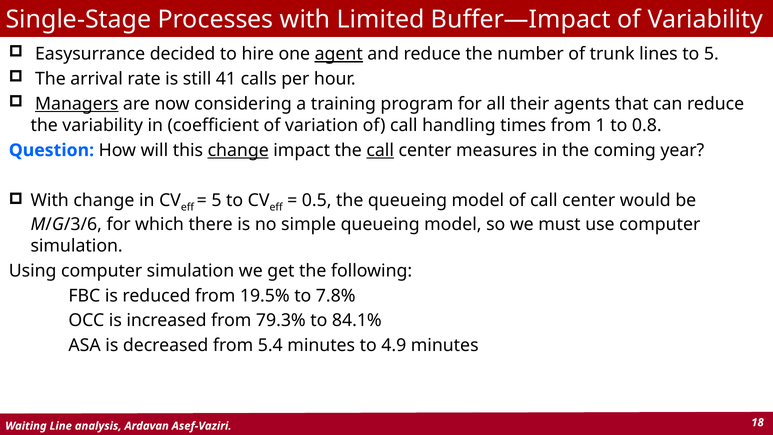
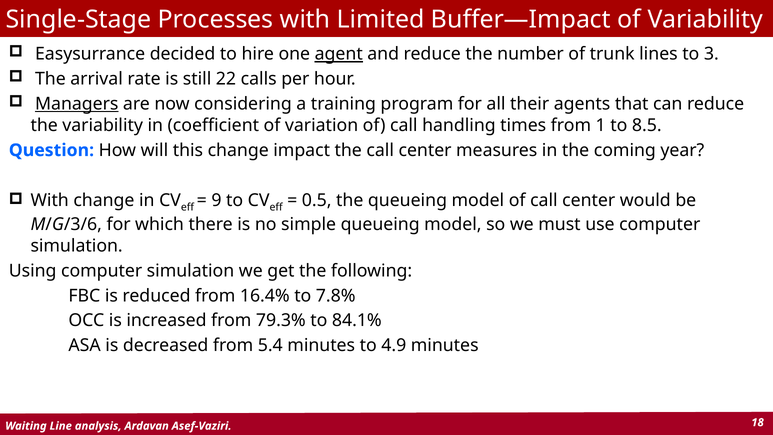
to 5: 5 -> 3 (711, 54)
41: 41 -> 22 (226, 79)
0.8: 0.8 -> 8.5 (647, 125)
change underline: present -> none (238, 150)
call underline: present -> none (380, 150)
5: 5 -> 9 (216, 200)
19.5%: 19.5% -> 16.4% (265, 296)
